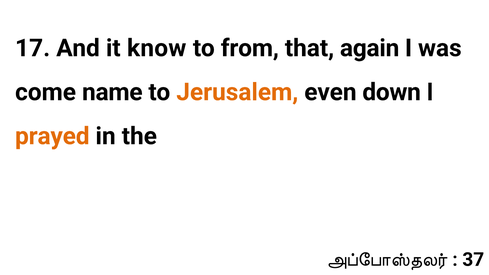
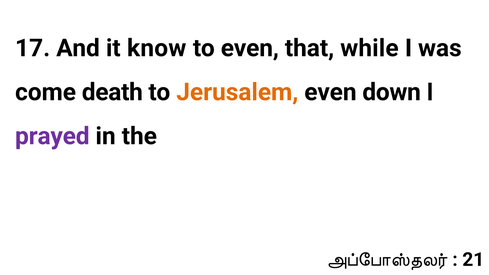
to from: from -> even (250, 48)
again: again -> while (369, 48)
name: name -> death (112, 92)
prayed colour: orange -> purple (52, 136)
37: 37 -> 21 (473, 260)
